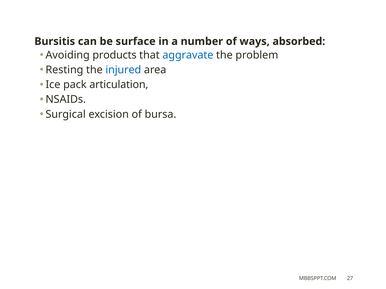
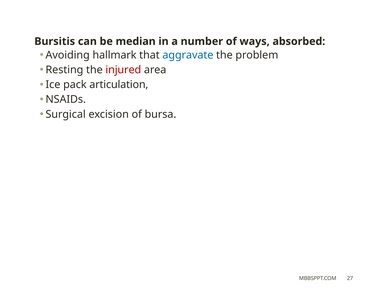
surface: surface -> median (136, 41)
products: products -> hallmark (115, 55)
injured colour: blue -> red (123, 70)
